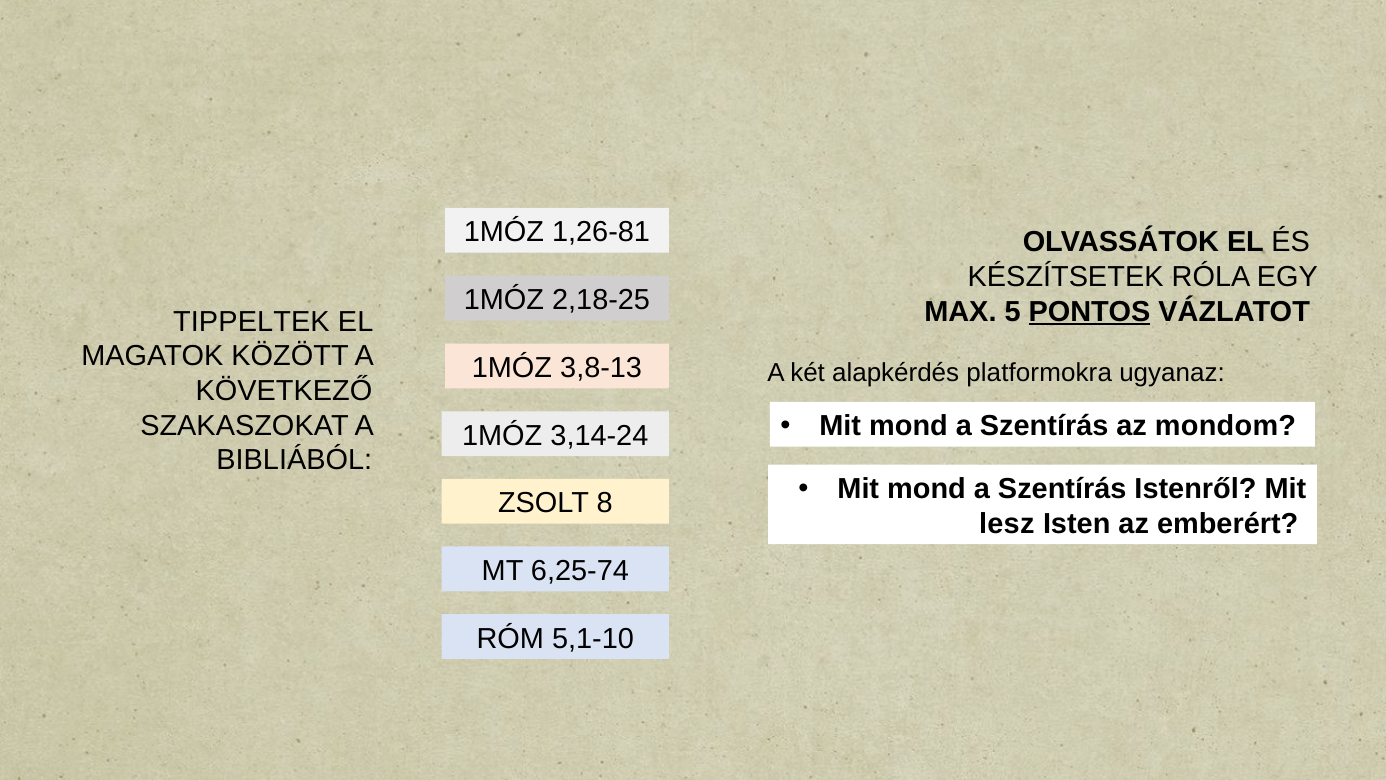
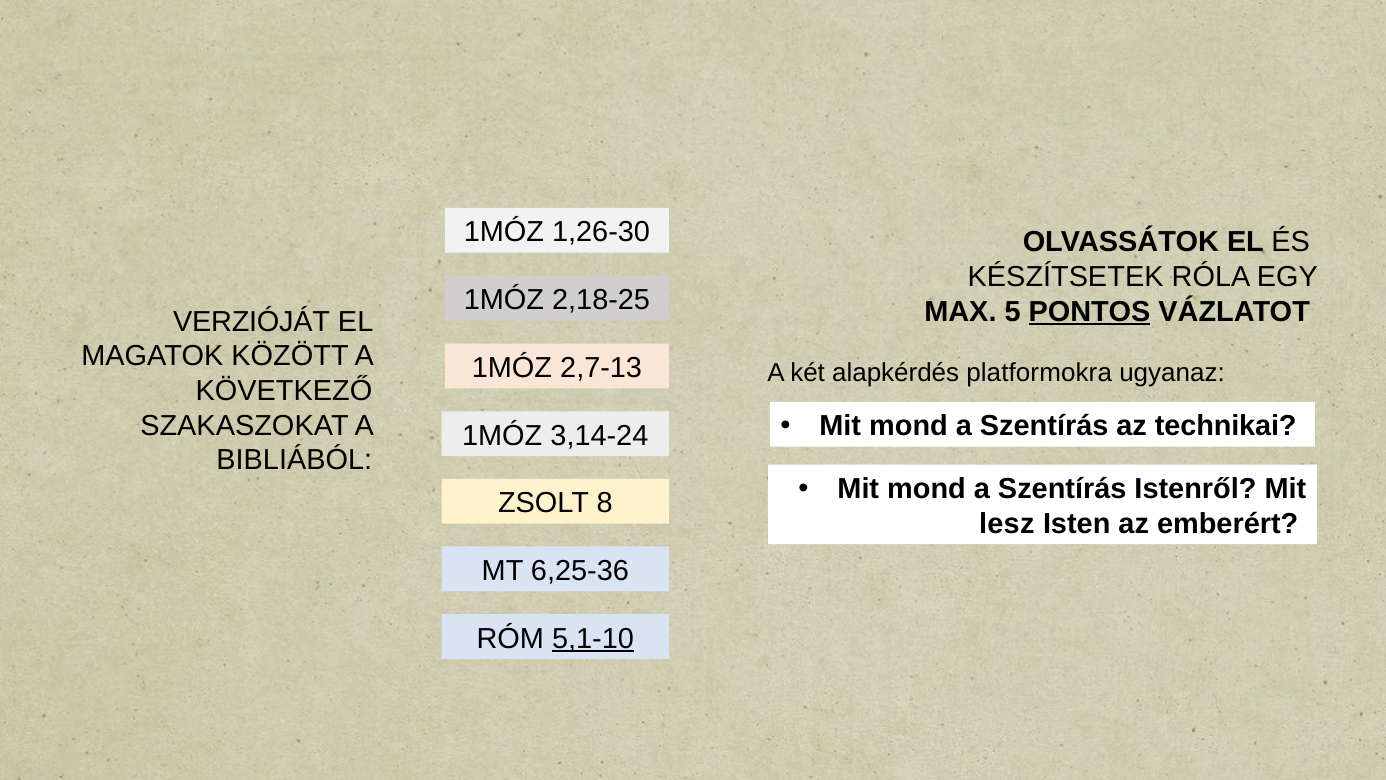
1,26-81: 1,26-81 -> 1,26-30 (601, 232)
TIPPELTEK: TIPPELTEK -> VERZIÓJÁT (252, 322)
3,8-13: 3,8-13 -> 2,7-13 (601, 368)
mondom: mondom -> technikai (1226, 426)
6,25-74: 6,25-74 -> 6,25-36 (580, 571)
5,1-10 underline: none -> present (593, 638)
